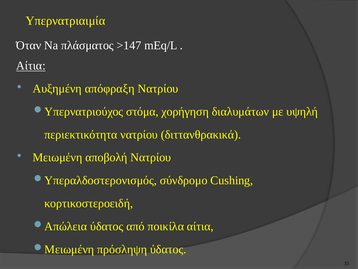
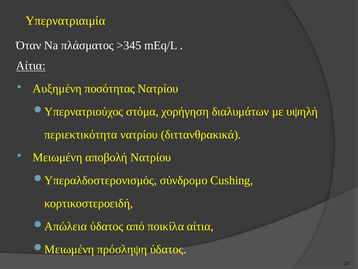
>147: >147 -> >345 (129, 45)
απόφραξη: απόφραξη -> ποσότητας (110, 89)
